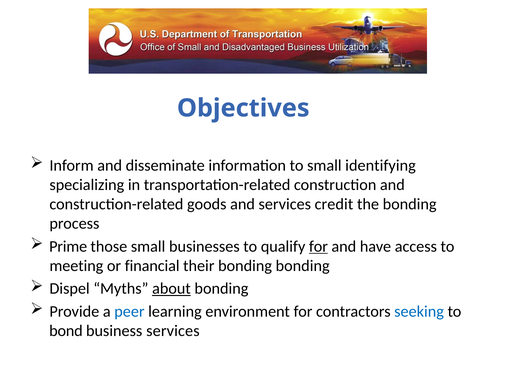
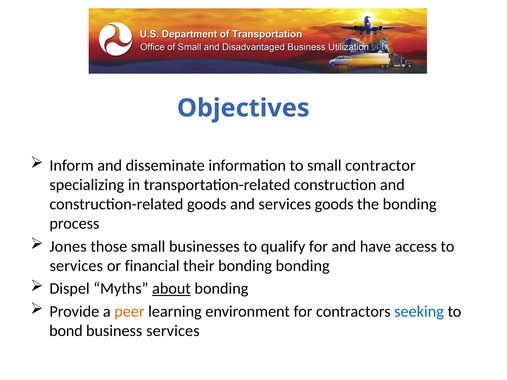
identifying: identifying -> contractor (380, 165)
services credit: credit -> goods (334, 204)
Prime: Prime -> Jones (68, 247)
for underline: present -> none (318, 247)
meeting: meeting -> services (76, 266)
peer colour: blue -> orange (129, 312)
